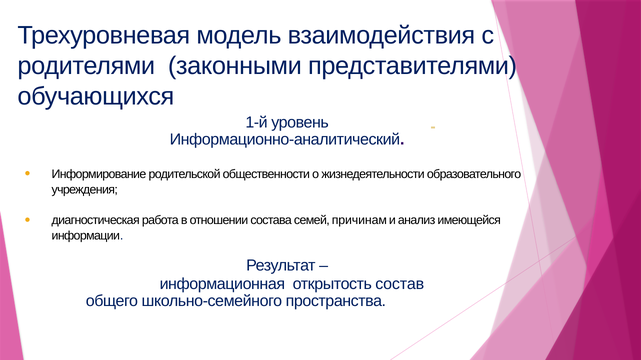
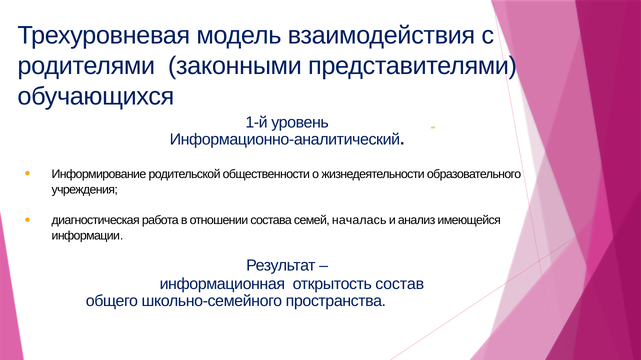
причинам: причинам -> началась (359, 221)
